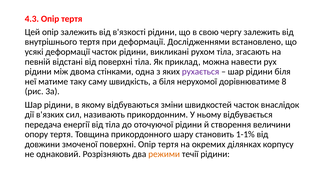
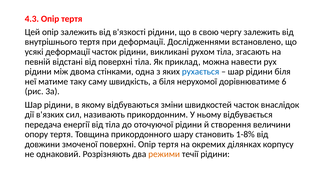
рухається colour: purple -> blue (201, 72)
8: 8 -> 6 (284, 81)
1-1%: 1-1% -> 1-8% (245, 134)
